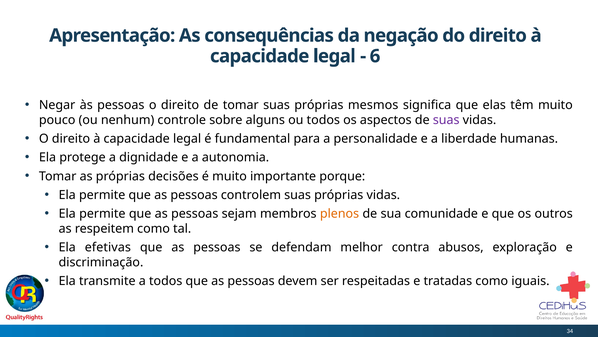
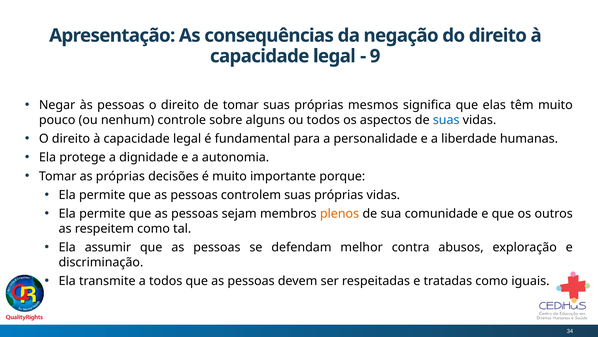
6: 6 -> 9 (375, 56)
suas colour: purple -> blue (446, 120)
efetivas: efetivas -> assumir (108, 247)
